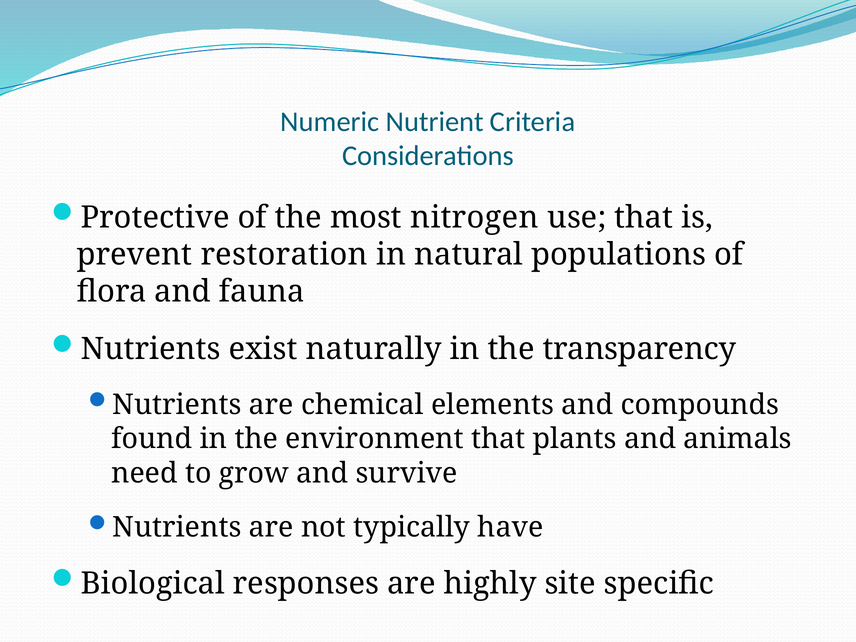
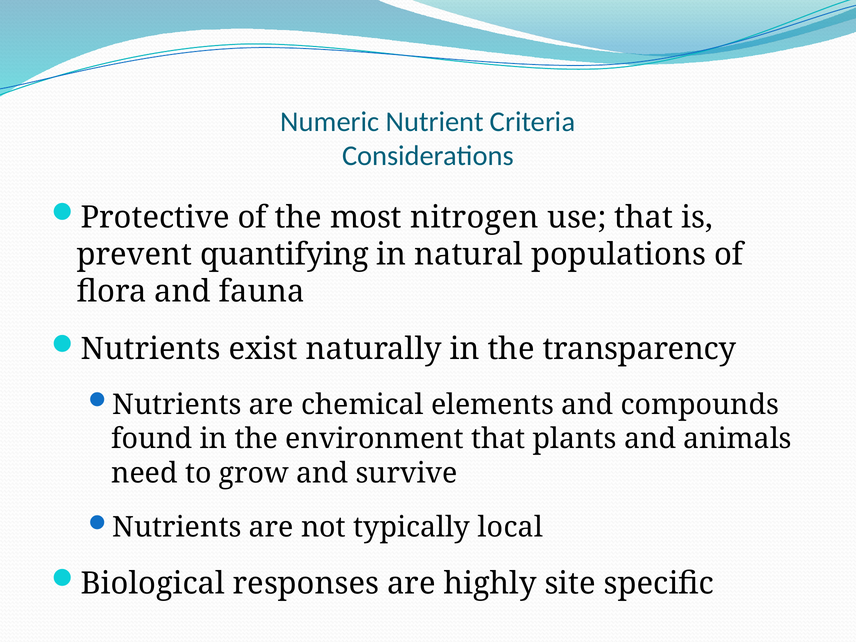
restoration: restoration -> quantifying (285, 255)
have: have -> local (510, 527)
